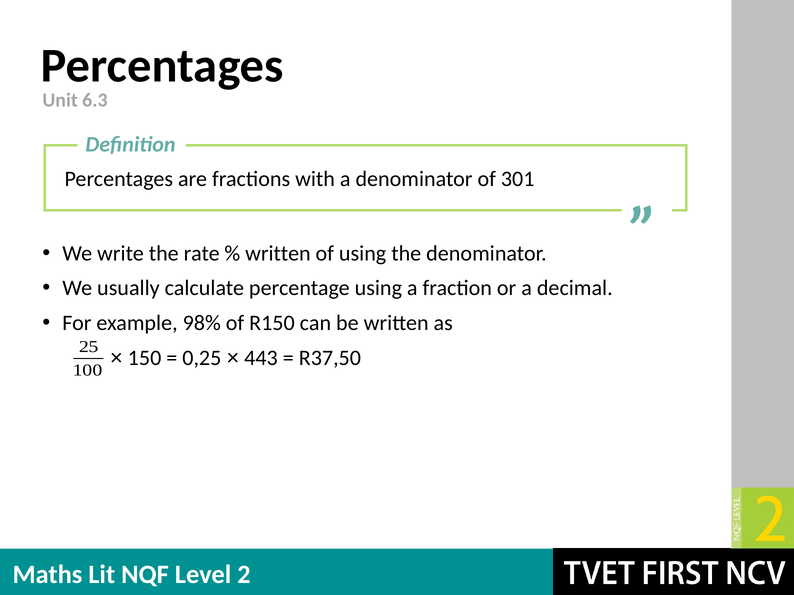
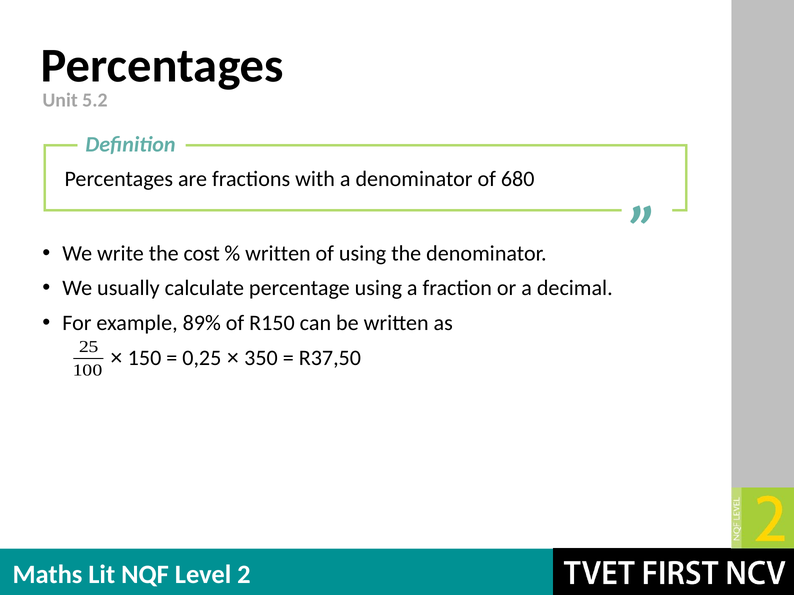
6.3: 6.3 -> 5.2 (95, 100)
301: 301 -> 680 (518, 179)
rate: rate -> cost (202, 253)
98%: 98% -> 89% (202, 323)
443: 443 -> 350 (261, 358)
